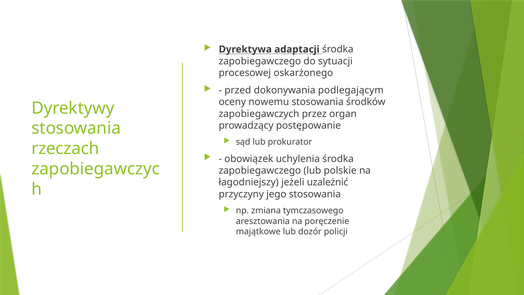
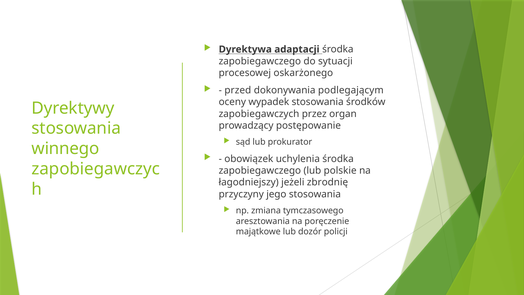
nowemu: nowemu -> wypadek (269, 102)
rzeczach: rzeczach -> winnego (65, 149)
uzależnić: uzależnić -> zbrodnię (327, 182)
